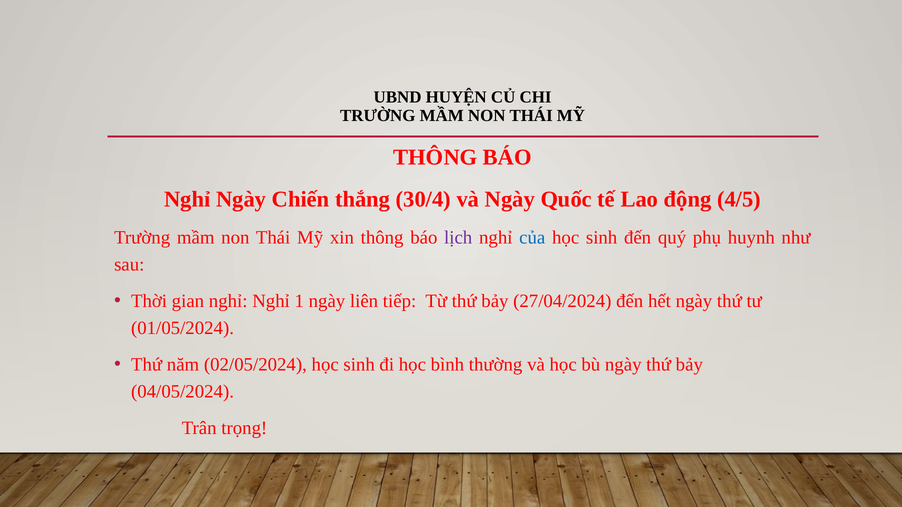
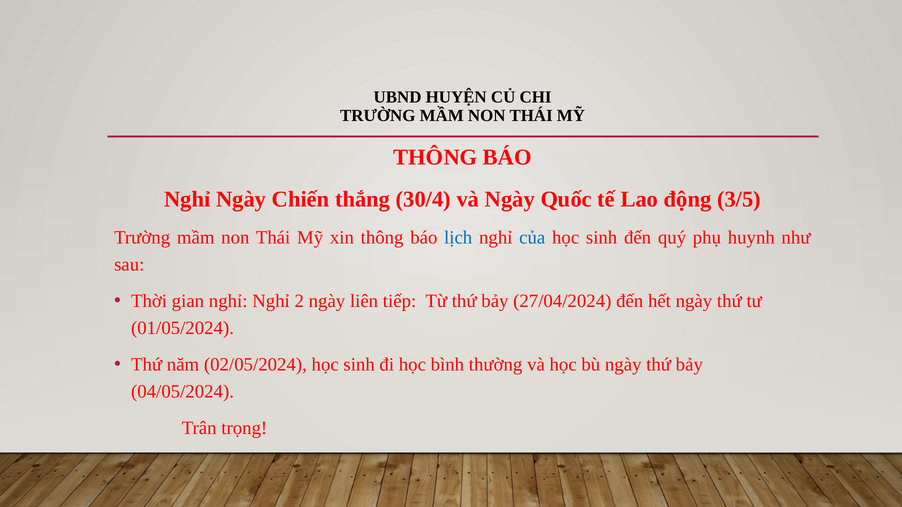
4/5: 4/5 -> 3/5 (739, 199)
lịch colour: purple -> blue (458, 238)
1: 1 -> 2 (299, 301)
